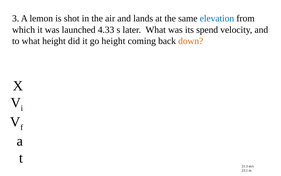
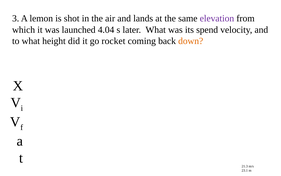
elevation colour: blue -> purple (217, 18)
4.33: 4.33 -> 4.04 (106, 30)
go height: height -> rocket (113, 41)
